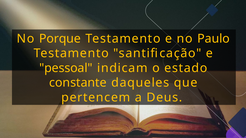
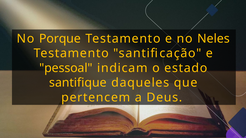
Paulo: Paulo -> Neles (214, 39)
constante: constante -> santifique (78, 83)
